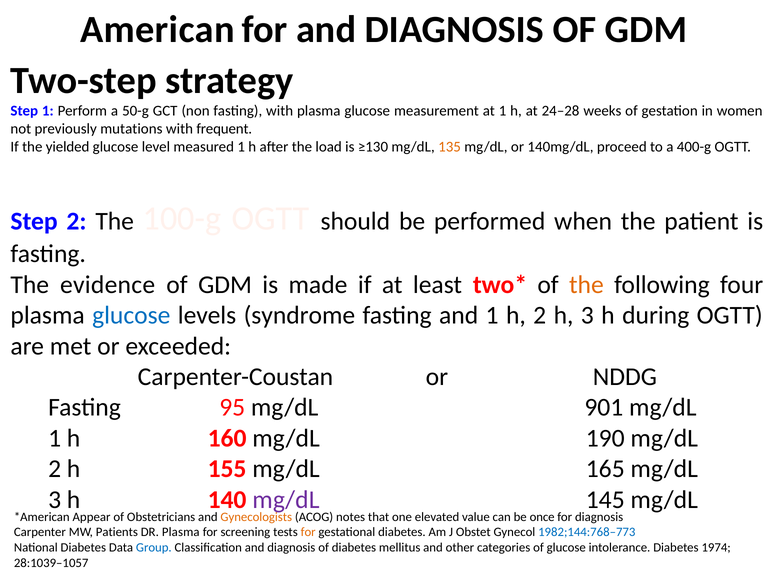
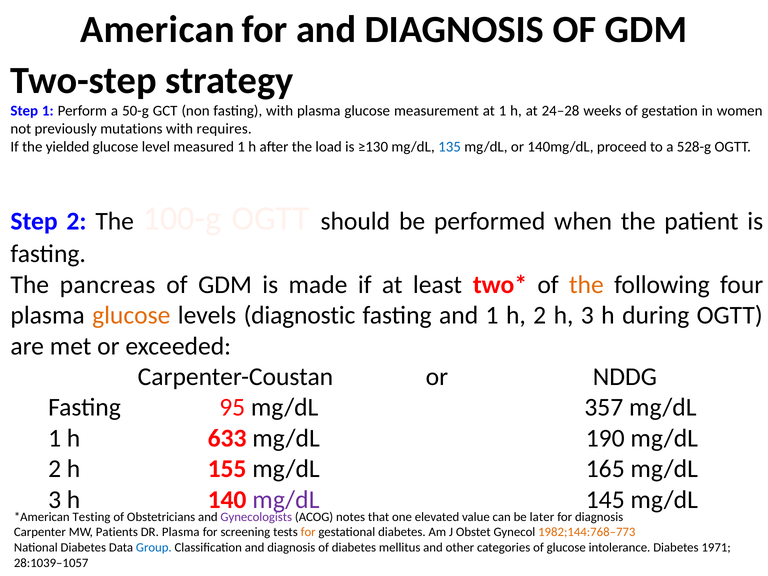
frequent: frequent -> requires (224, 129)
135 colour: orange -> blue (450, 147)
400-g: 400-g -> 528-g (694, 147)
evidence: evidence -> pancreas (108, 285)
glucose colour: blue -> orange (131, 315)
syndrome: syndrome -> diagnostic (299, 315)
901: 901 -> 357 (604, 408)
160: 160 -> 633 (227, 438)
Appear: Appear -> Testing (92, 517)
Gynecologists colour: orange -> purple (256, 517)
once: once -> later (542, 517)
1982;144:768–773 colour: blue -> orange (587, 532)
1974: 1974 -> 1971 (716, 548)
